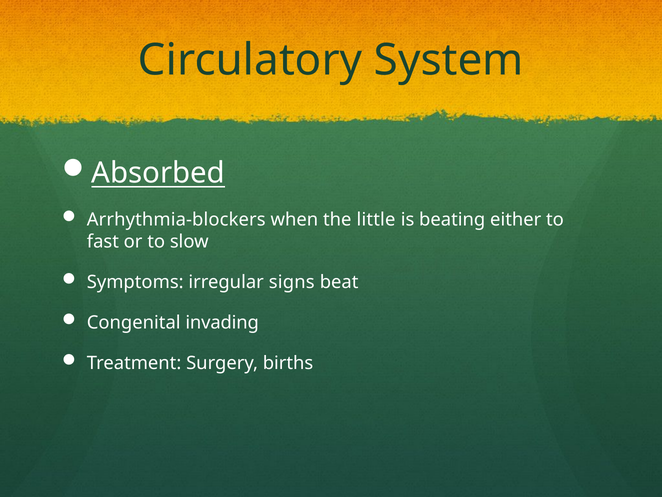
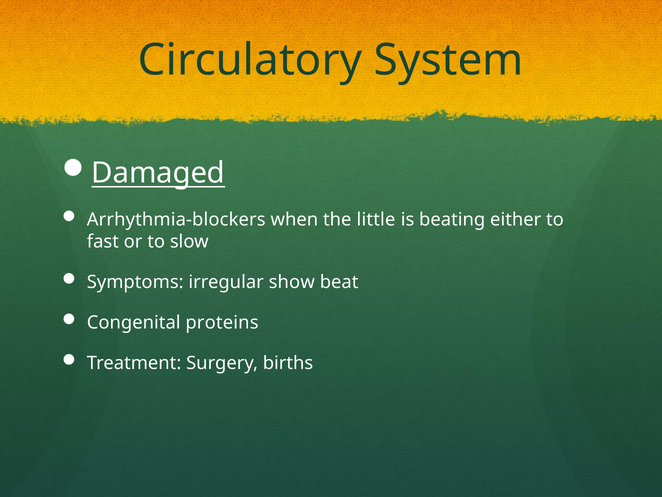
Absorbed: Absorbed -> Damaged (158, 173)
signs: signs -> show (292, 282)
invading: invading -> proteins (222, 322)
